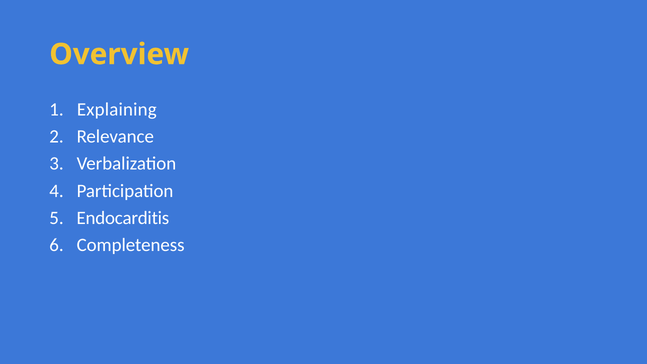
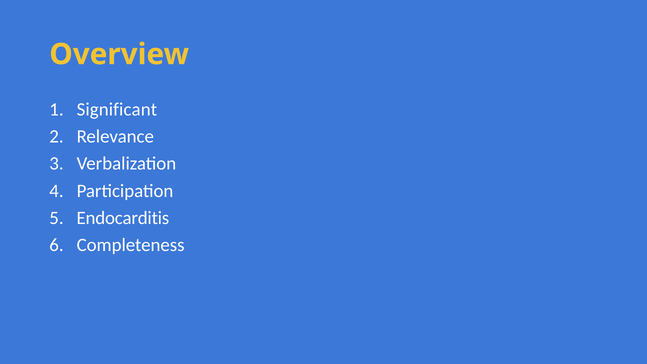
Explaining: Explaining -> Significant (117, 109)
